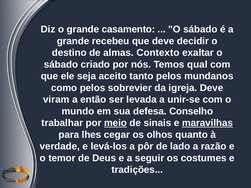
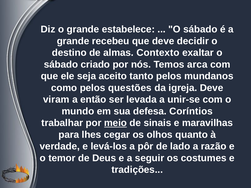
casamento: casamento -> estabelece (128, 29)
qual: qual -> arca (197, 64)
sobrevier: sobrevier -> questões (130, 88)
Conselho: Conselho -> Coríntios (191, 111)
maravilhas underline: present -> none (207, 123)
